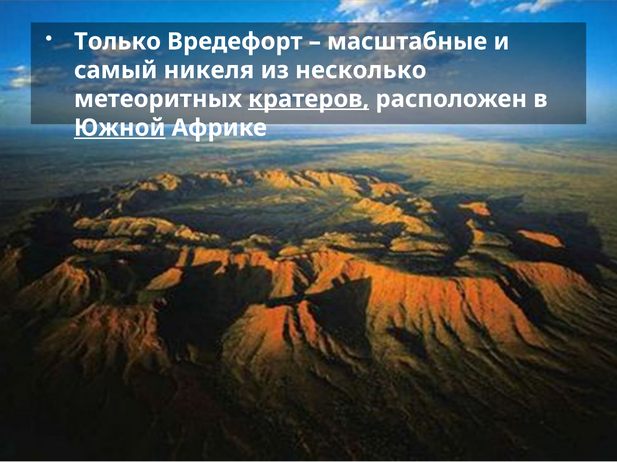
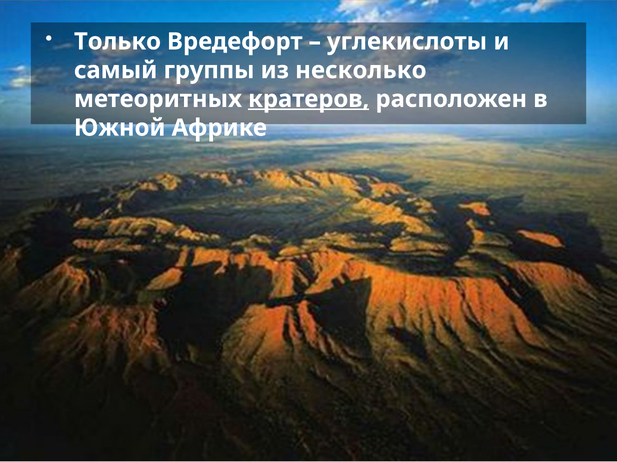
масштабные: масштабные -> углекислоты (407, 42)
никеля: никеля -> группы (209, 70)
Южной underline: present -> none (120, 128)
